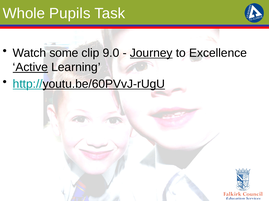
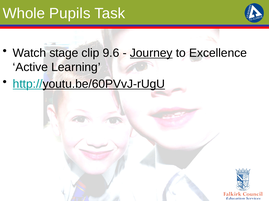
some: some -> stage (64, 53)
9.0: 9.0 -> 9.6 (111, 53)
Active underline: present -> none (30, 68)
